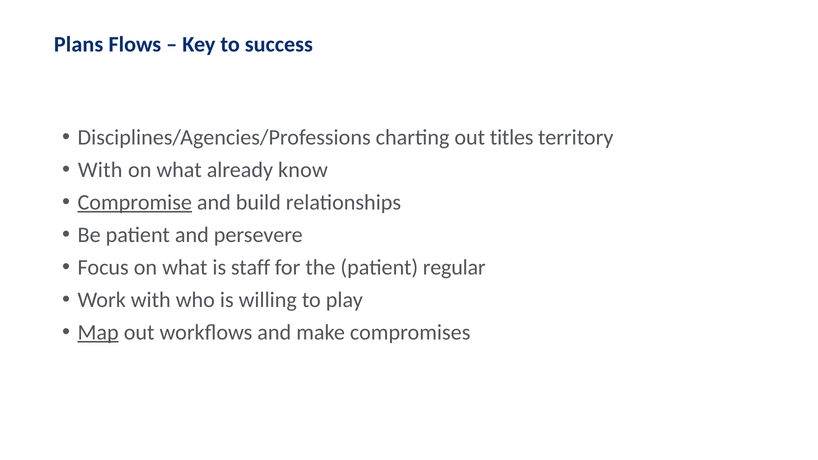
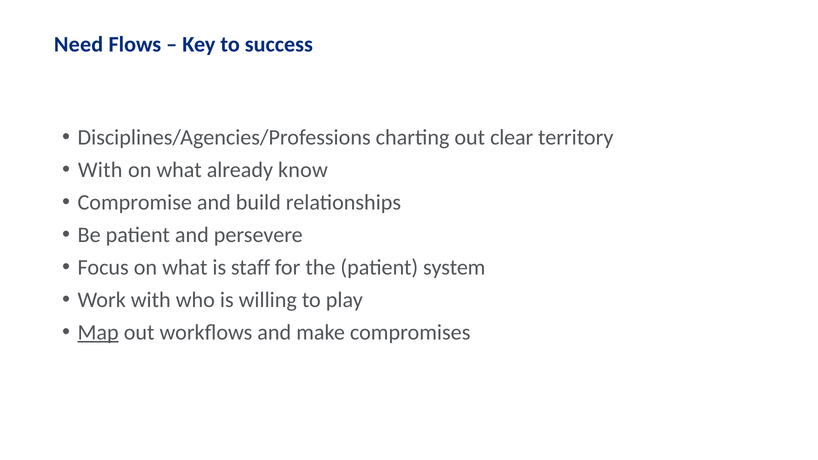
Plans: Plans -> Need (79, 45)
titles: titles -> clear (512, 137)
Compromise underline: present -> none (135, 202)
regular: regular -> system (454, 267)
